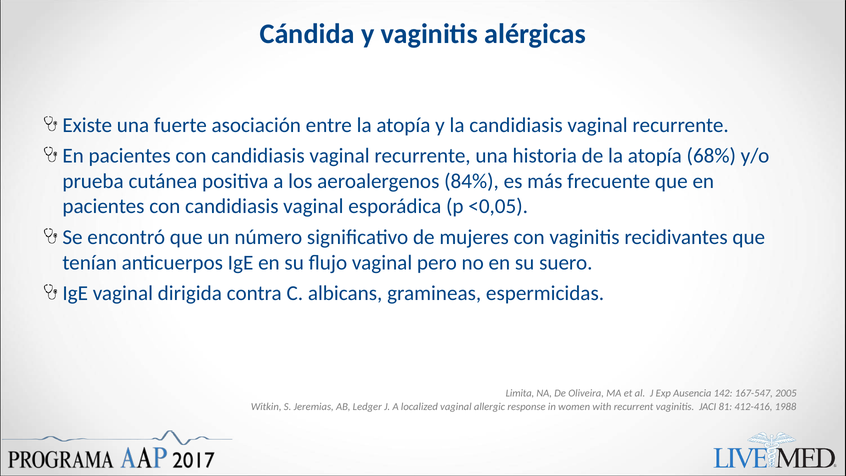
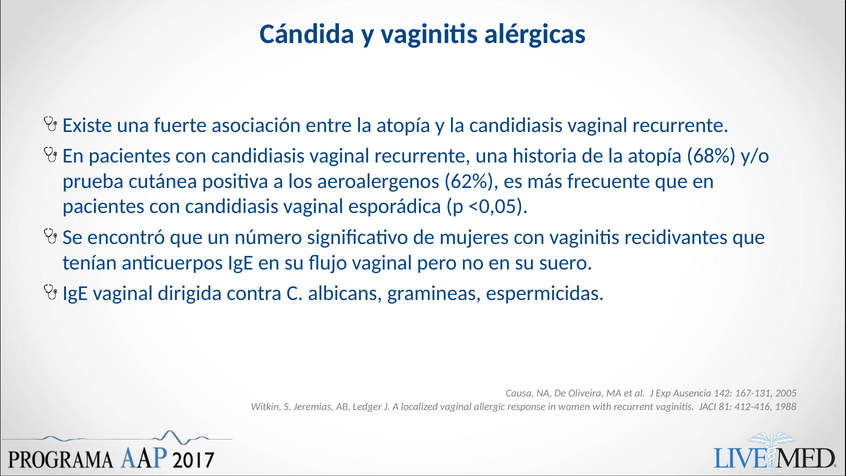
84%: 84% -> 62% (472, 181)
Limita: Limita -> Causa (520, 393)
167-547: 167-547 -> 167-131 (754, 393)
